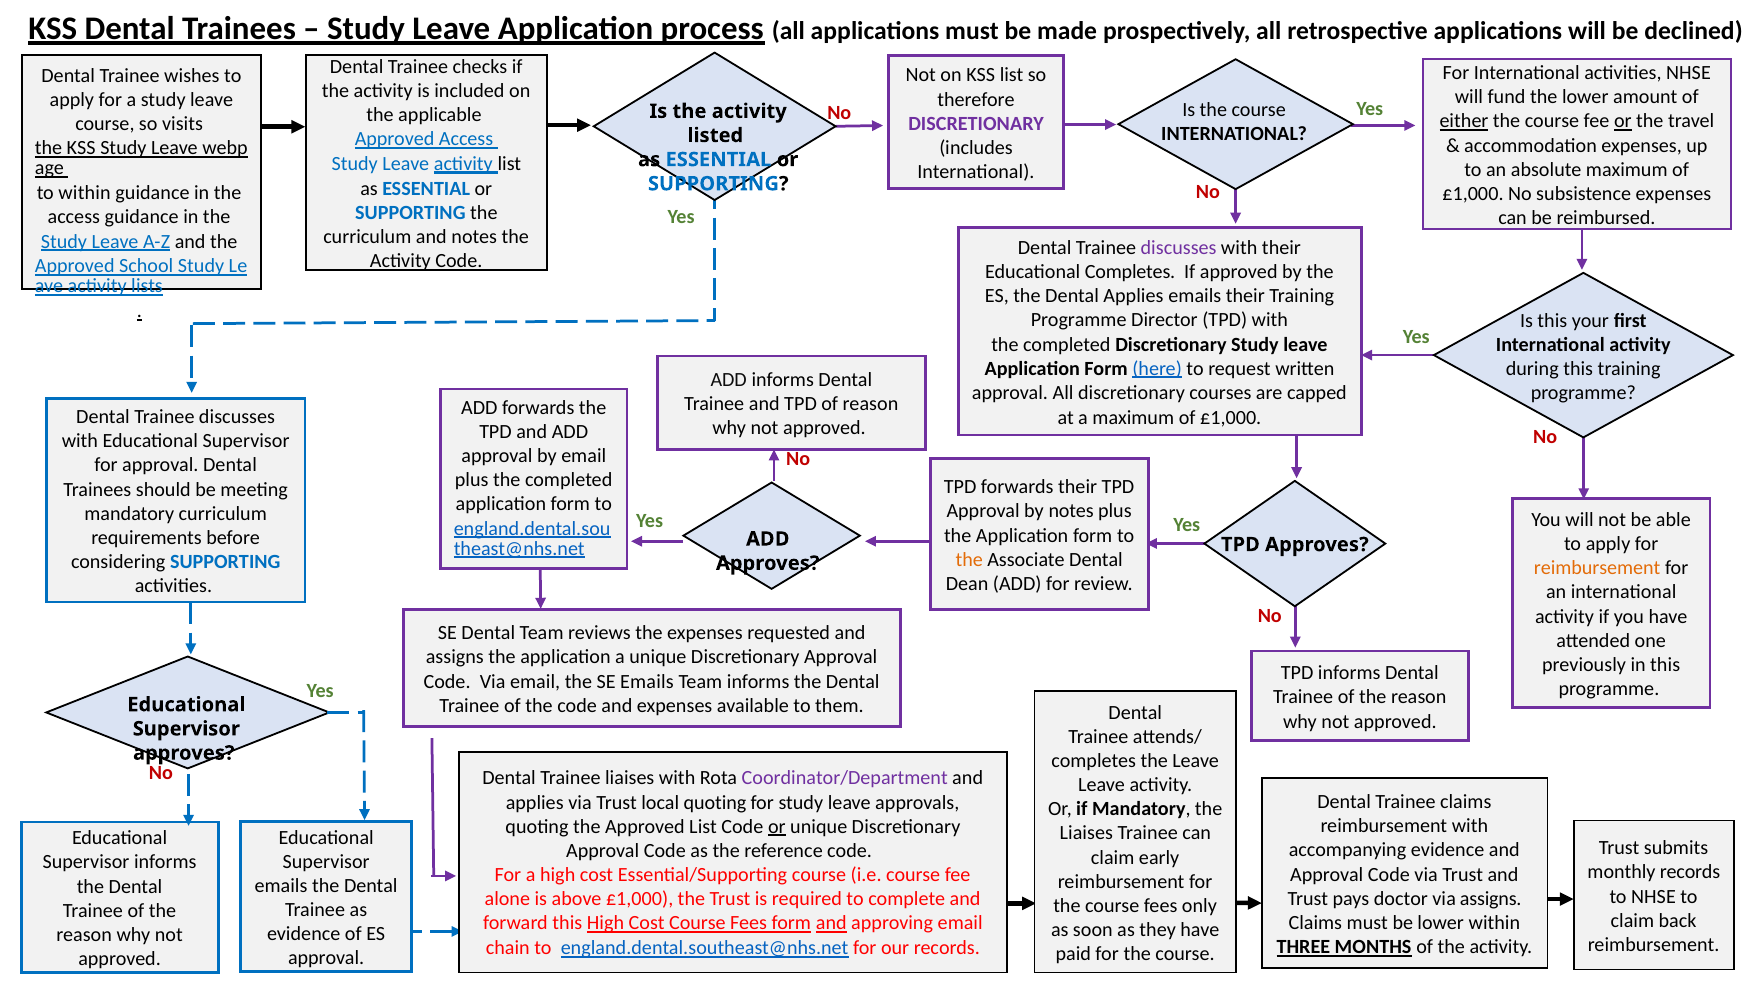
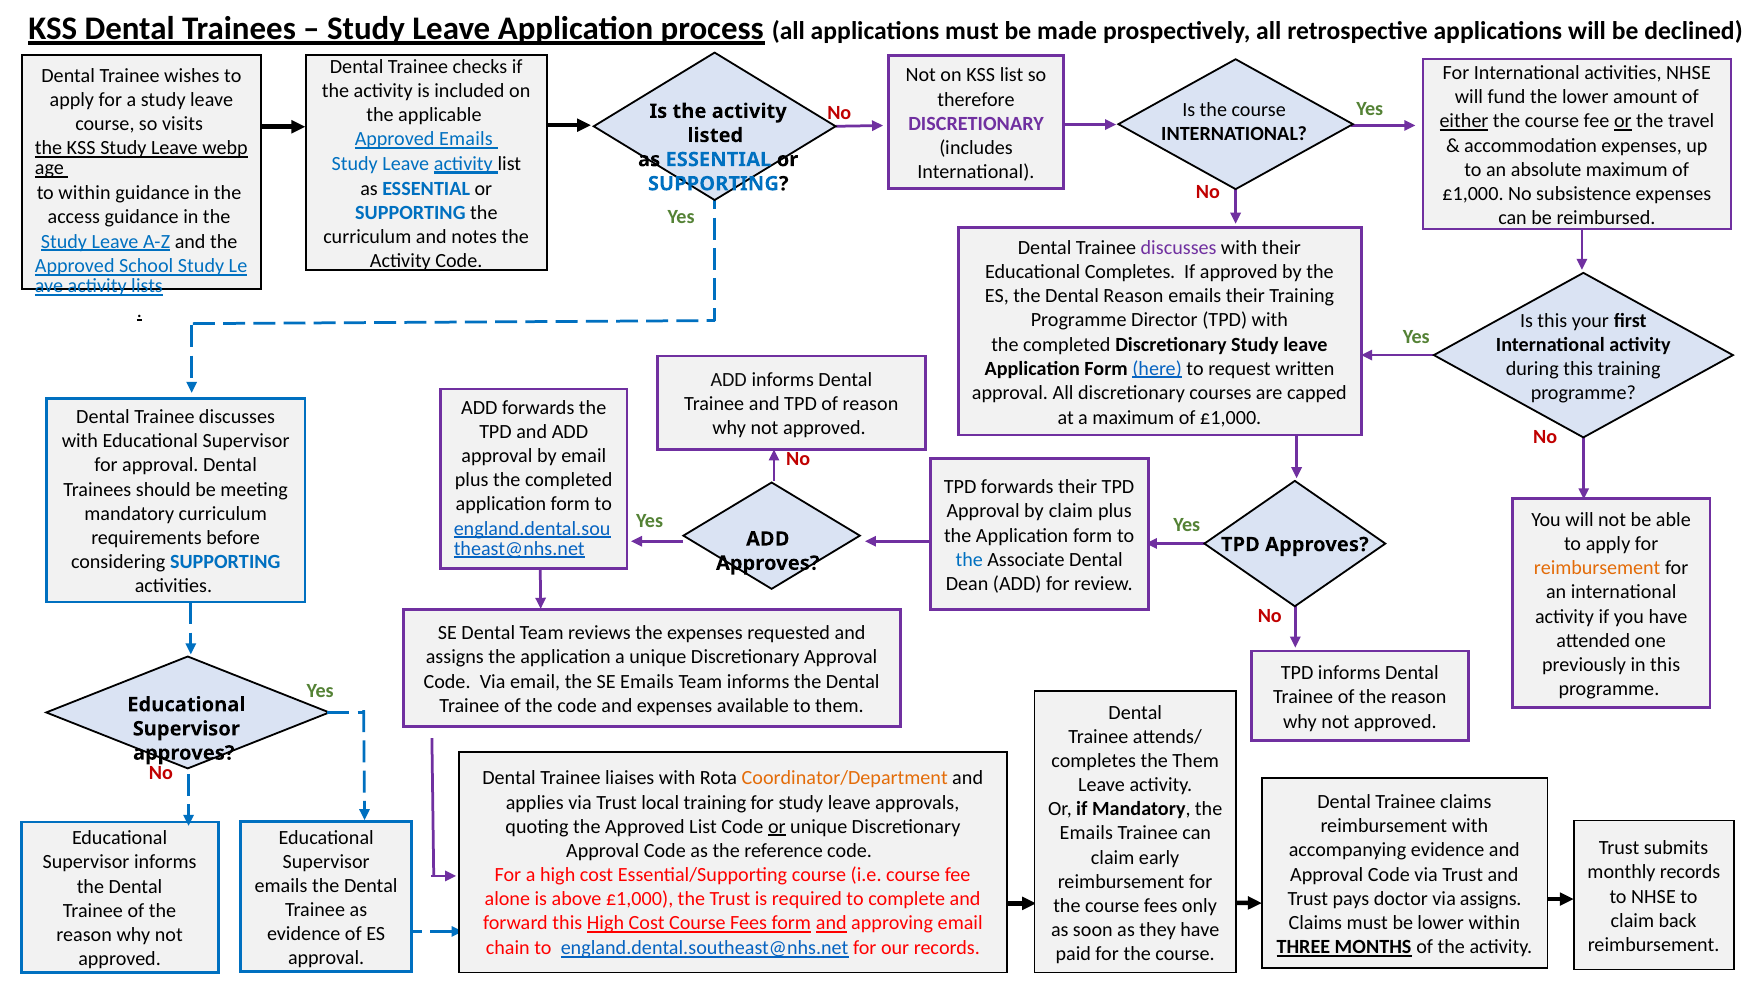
Approved Access: Access -> Emails (466, 139)
Dental Applies: Applies -> Reason (1133, 296)
by notes: notes -> claim (1071, 511)
the colour: orange -> blue (969, 559)
the Leave: Leave -> Them (1196, 761)
Coordinator/Department colour: purple -> orange (845, 778)
local quoting: quoting -> training (715, 802)
Liaises: Liaises -> Emails (1086, 833)
